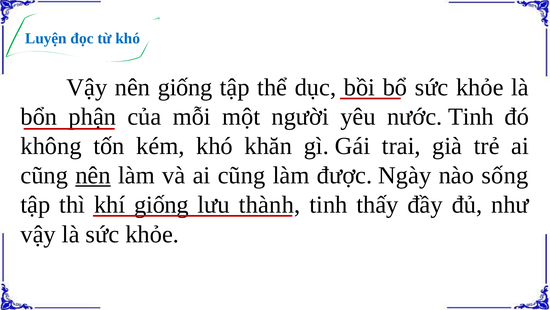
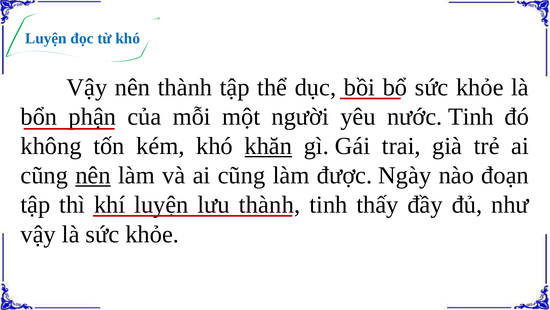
nên giống: giống -> thành (185, 87)
khăn underline: none -> present (268, 146)
nào sống: sống -> đoạn (505, 175)
khí giống: giống -> luyện (161, 204)
